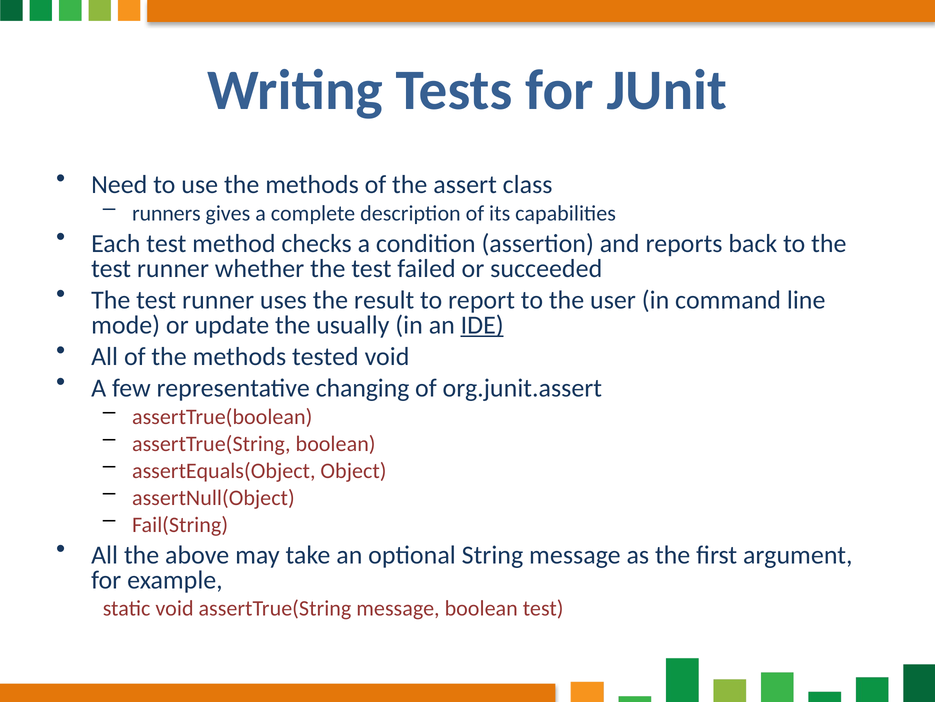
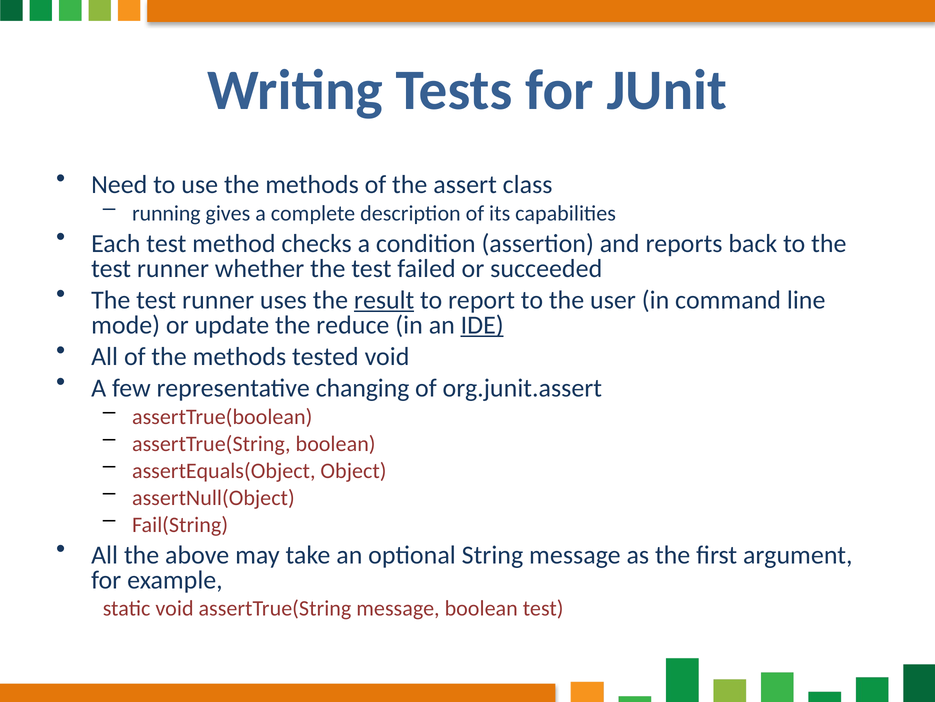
runners: runners -> running (166, 213)
result underline: none -> present (384, 300)
usually: usually -> reduce (353, 325)
